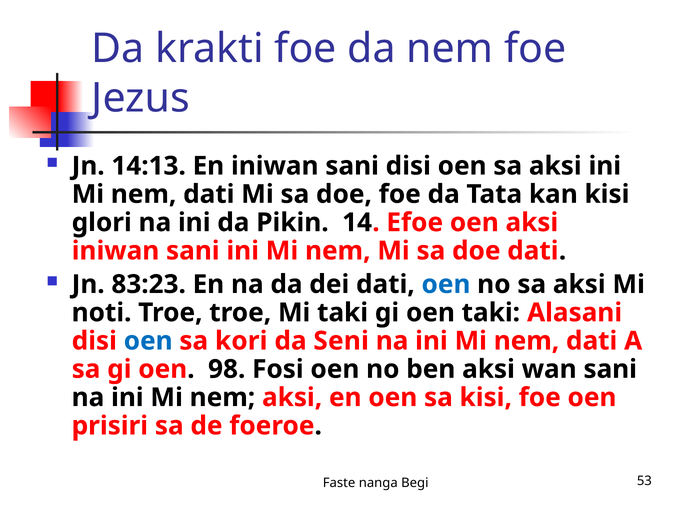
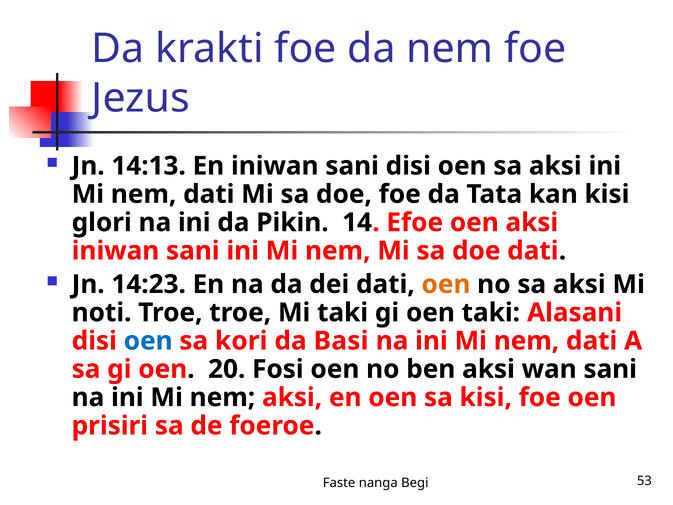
83:23: 83:23 -> 14:23 (149, 284)
oen colour: blue -> orange (446, 284)
Seni: Seni -> Basi (341, 341)
98: 98 -> 20 (227, 369)
